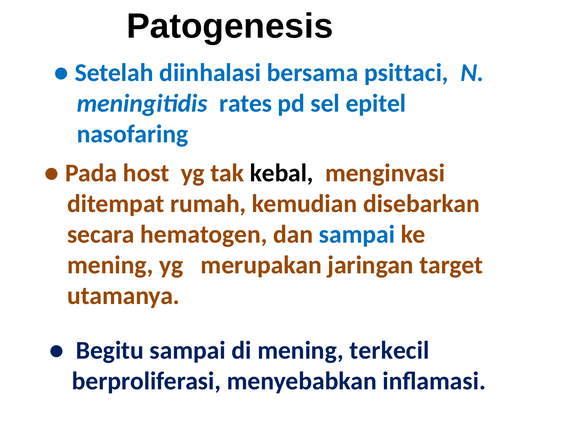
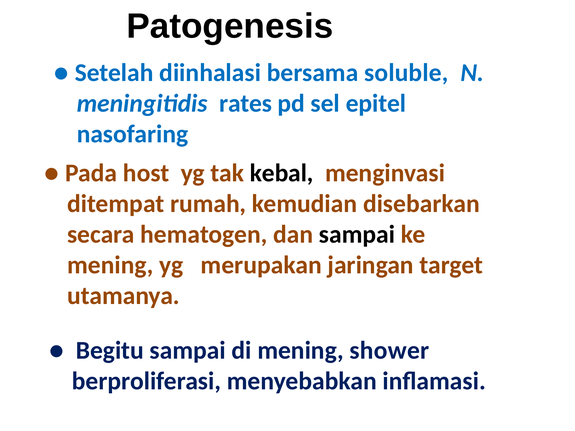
psittaci: psittaci -> soluble (406, 73)
sampai colour: blue -> black (357, 235)
terkecil: terkecil -> shower (389, 351)
